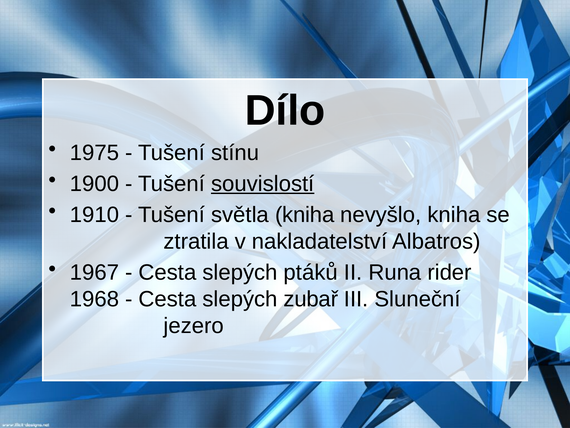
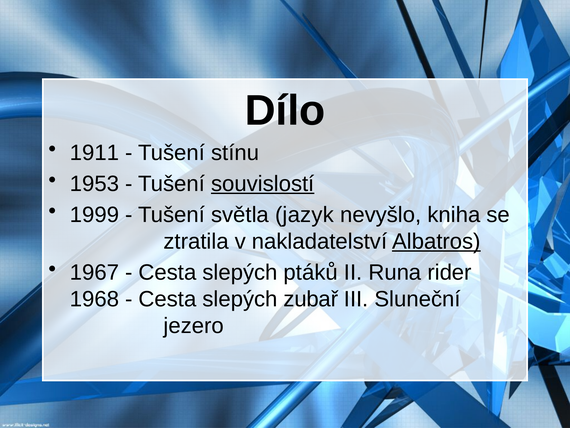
1975: 1975 -> 1911 (94, 153)
1900: 1900 -> 1953 (94, 184)
1910: 1910 -> 1999 (94, 215)
světla kniha: kniha -> jazyk (304, 215)
Albatros underline: none -> present (436, 241)
